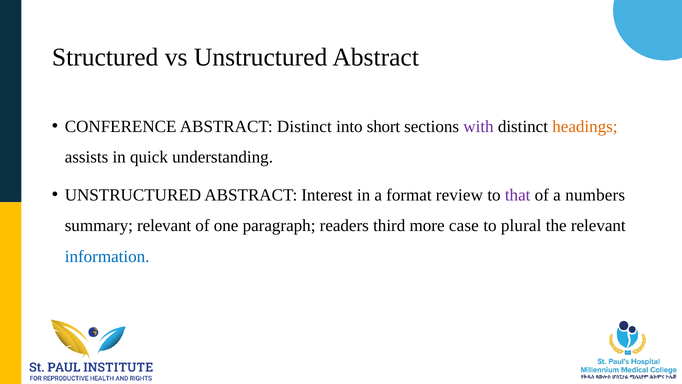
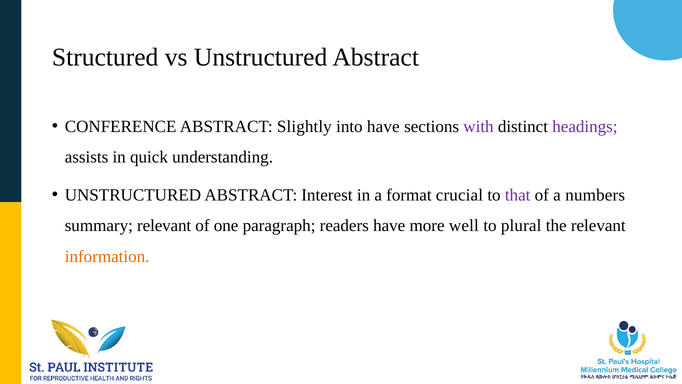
ABSTRACT Distinct: Distinct -> Slightly (304, 126)
into short: short -> have (383, 126)
headings colour: orange -> purple (585, 126)
review: review -> crucial (459, 195)
readers third: third -> have (389, 226)
case: case -> well (464, 226)
information colour: blue -> orange (107, 256)
